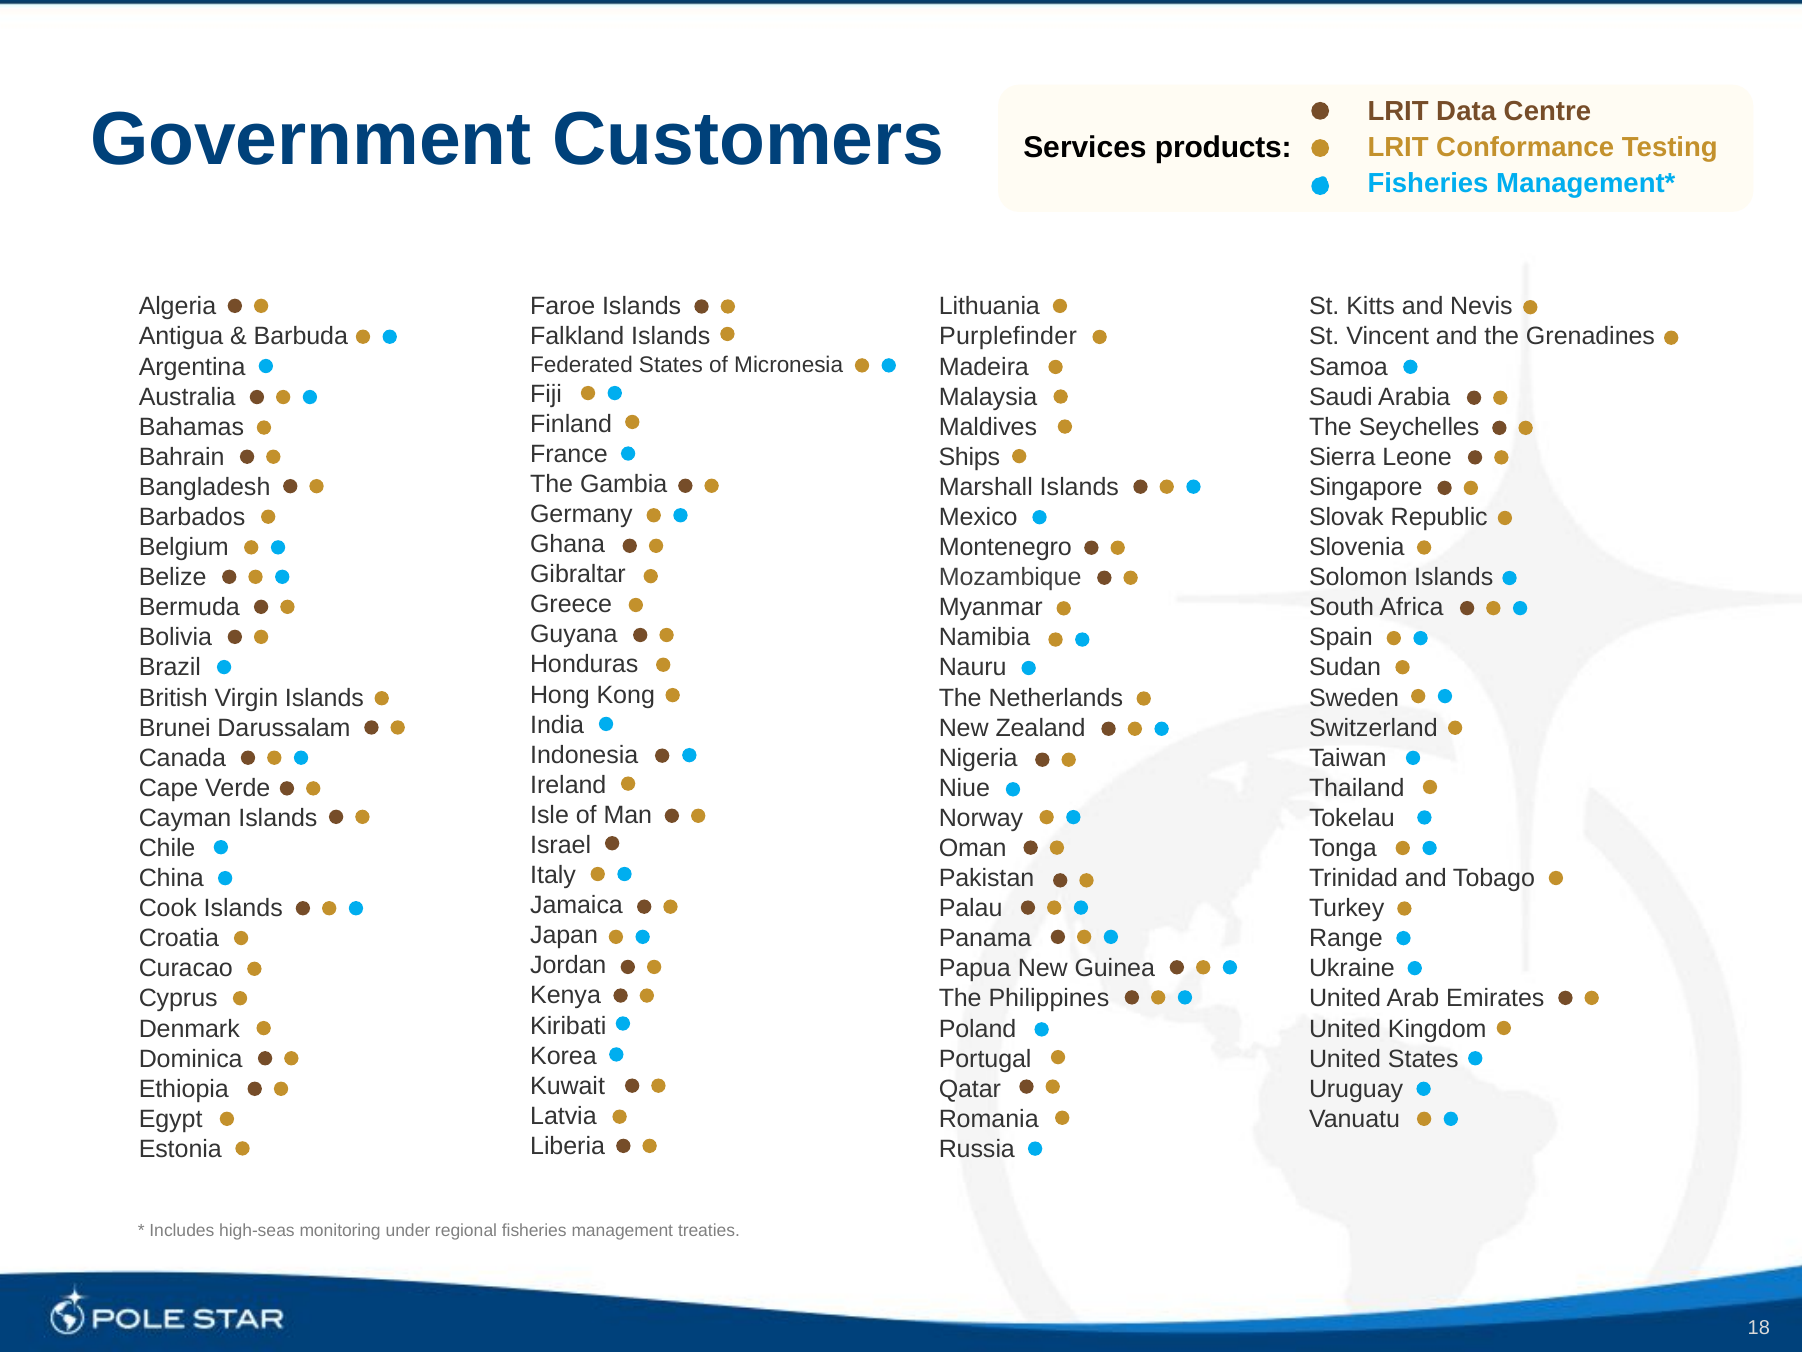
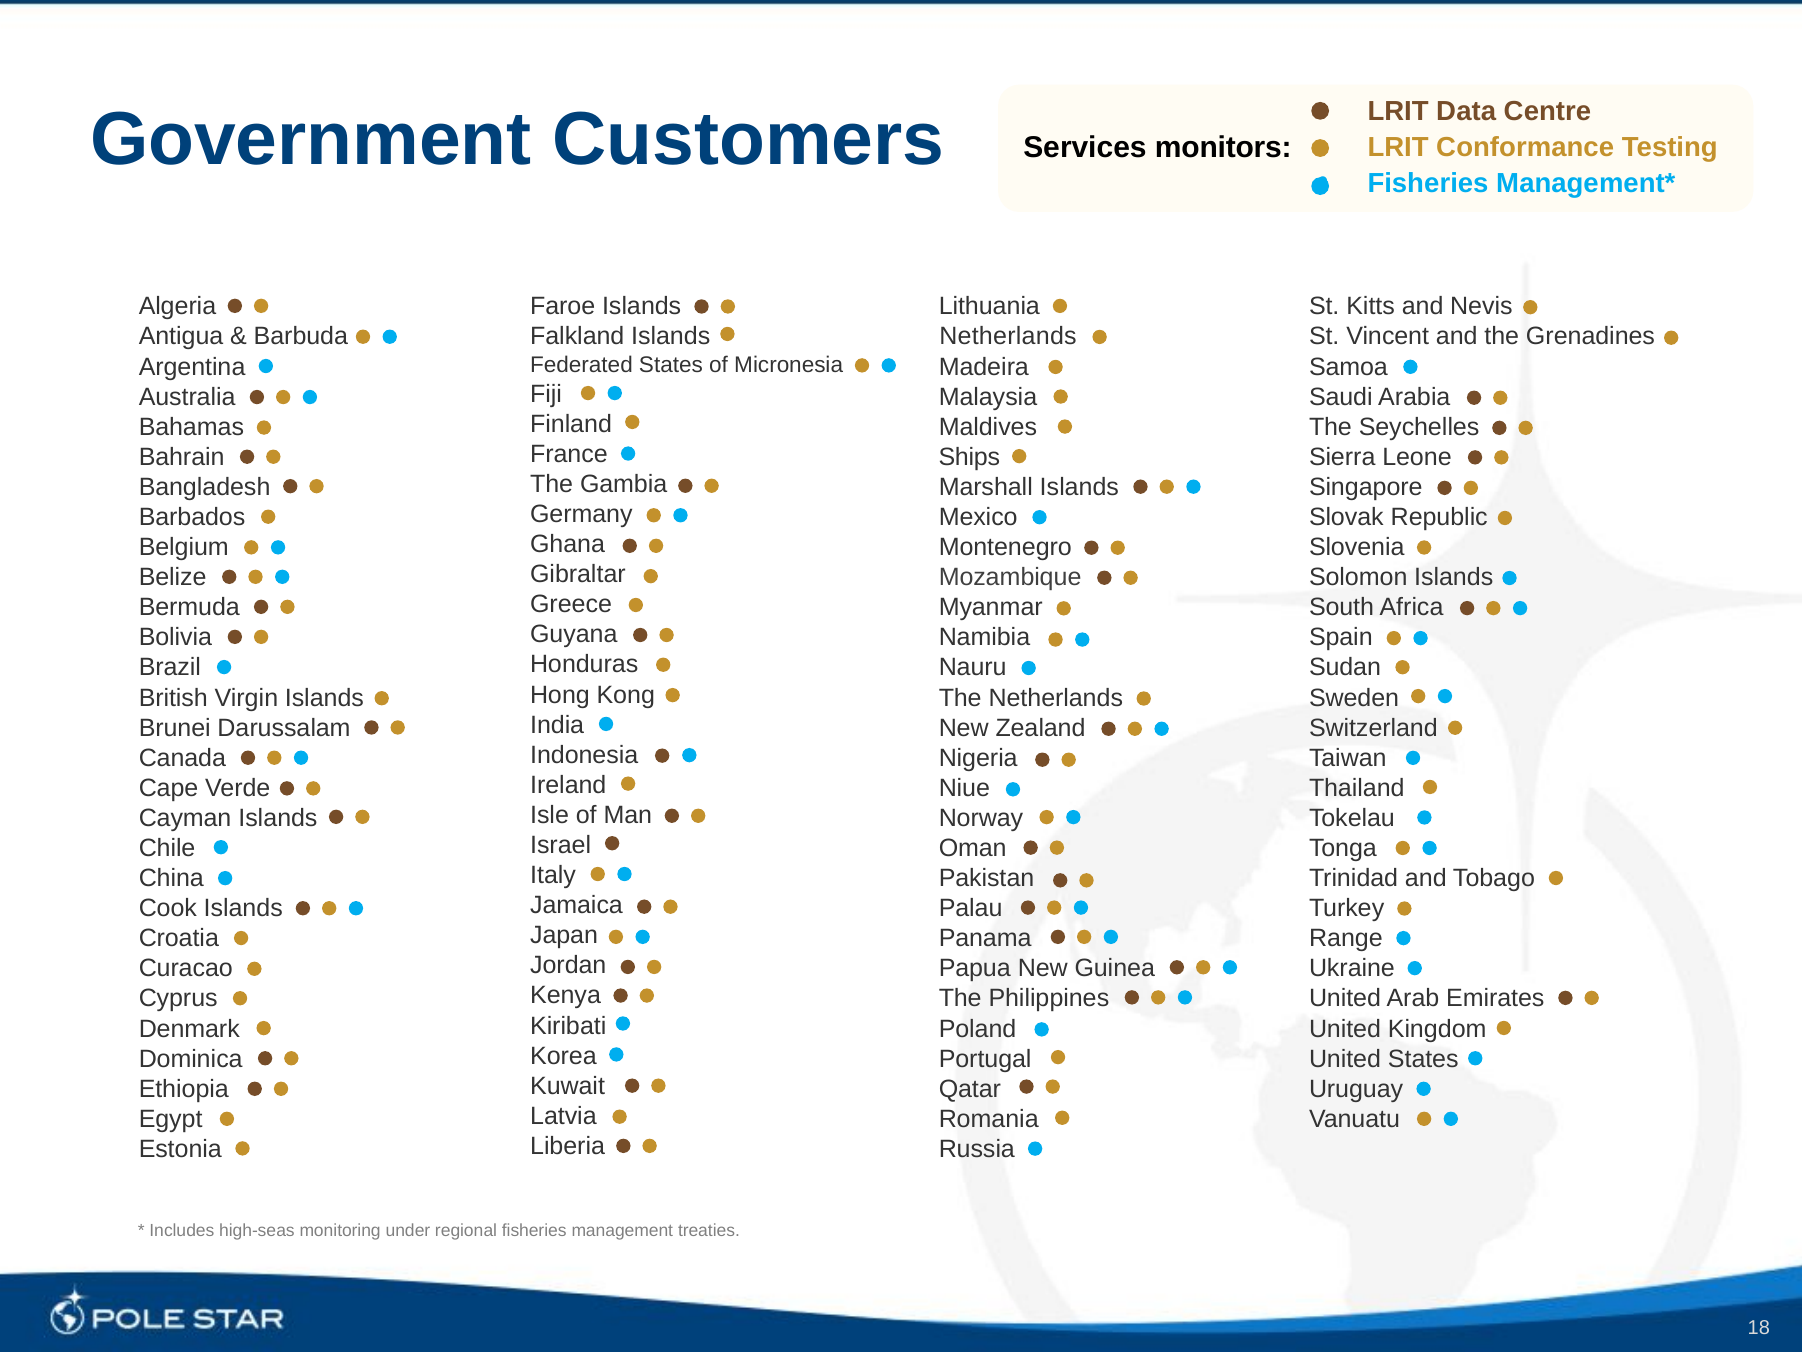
products: products -> monitors (1223, 148)
Purplefinder: Purplefinder -> Netherlands (1008, 337)
